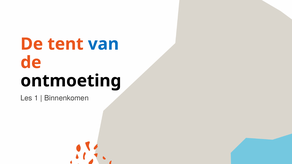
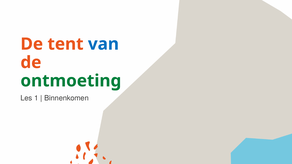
ontmoeting colour: black -> green (71, 81)
